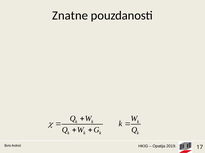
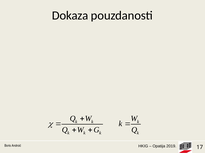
Znatne: Znatne -> Dokaza (70, 16)
